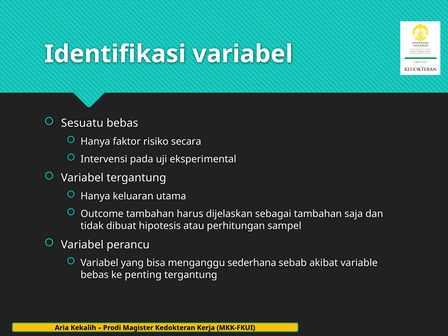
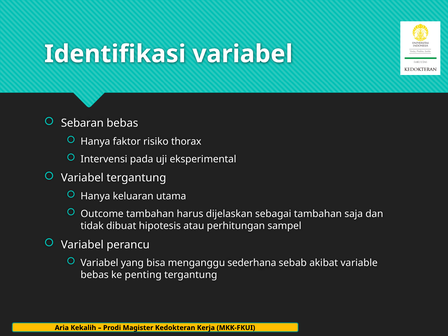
Sesuatu: Sesuatu -> Sebaran (82, 123)
secara: secara -> thorax (186, 142)
